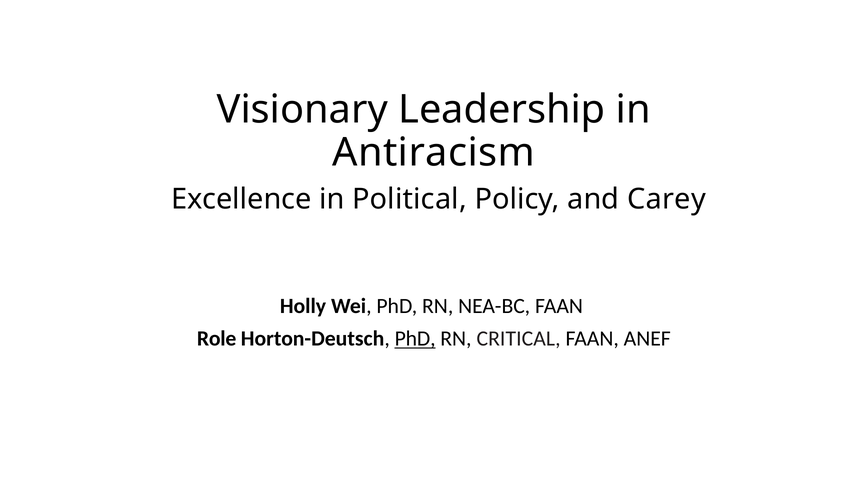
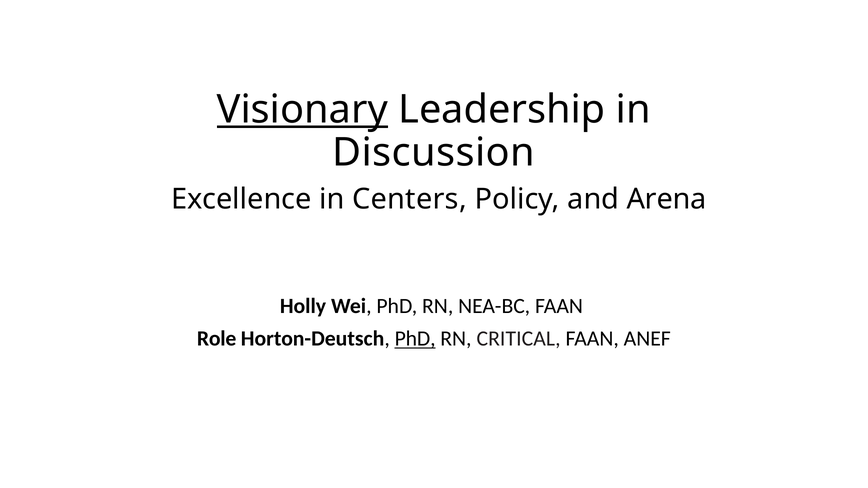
Visionary underline: none -> present (302, 110)
Antiracism: Antiracism -> Discussion (434, 153)
Political: Political -> Centers (409, 199)
Carey: Carey -> Arena (667, 199)
